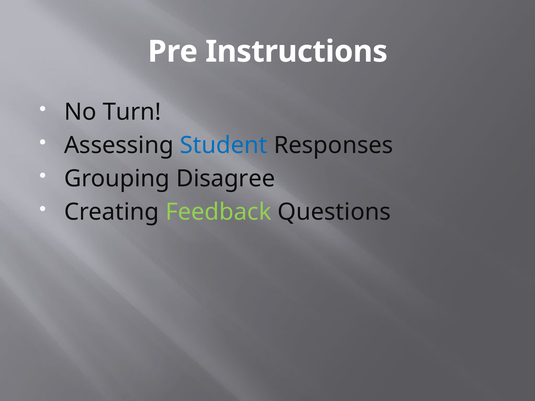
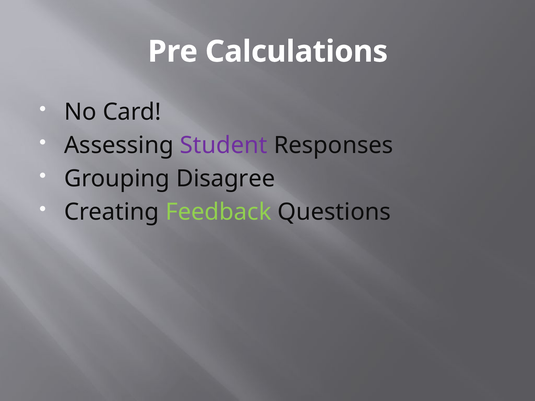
Instructions: Instructions -> Calculations (297, 52)
Turn: Turn -> Card (132, 112)
Student colour: blue -> purple (224, 146)
